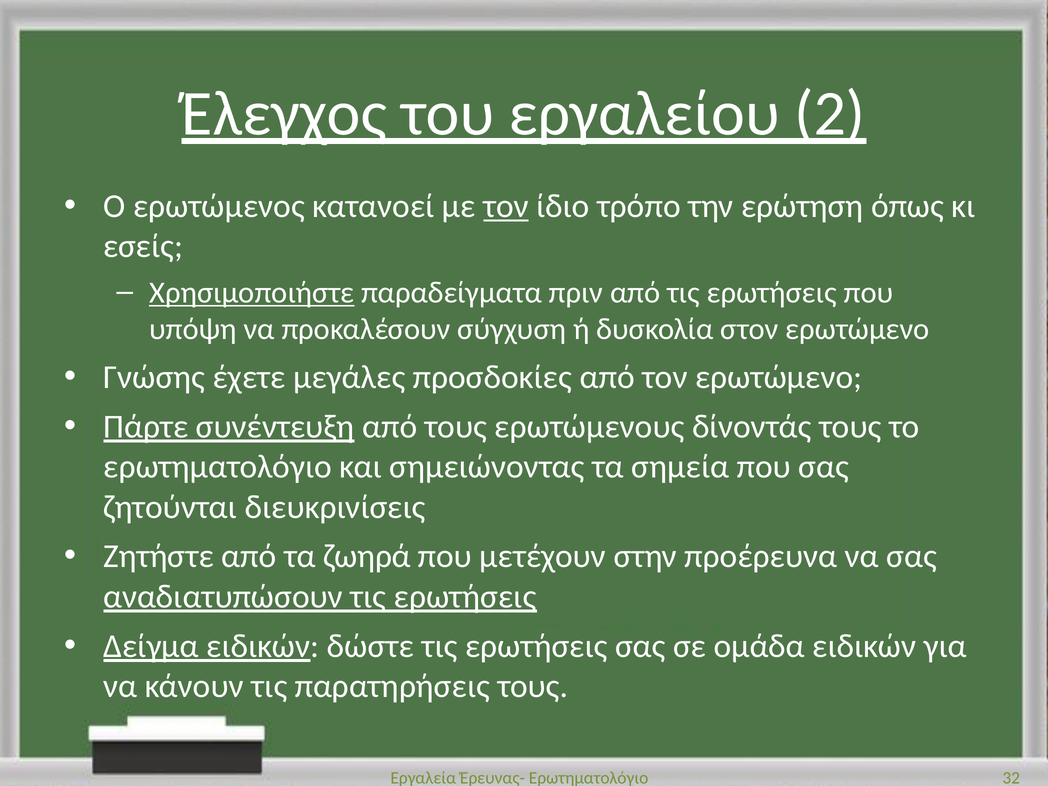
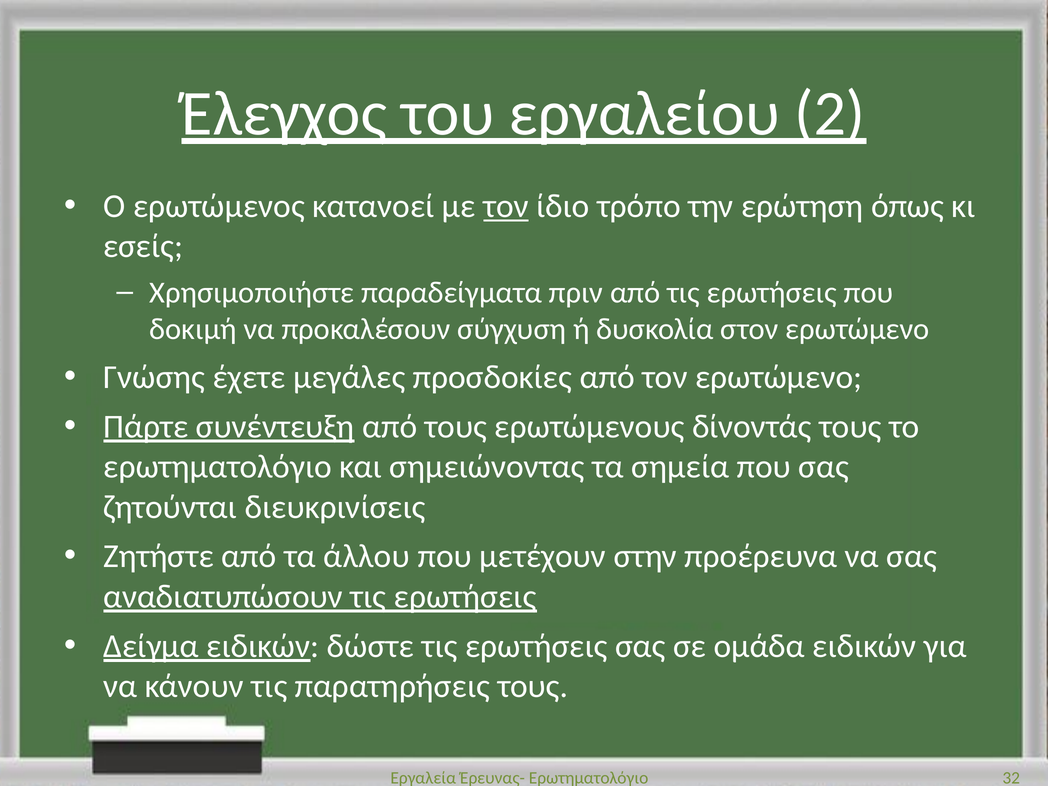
Χρησιμοποιήστε underline: present -> none (252, 293)
υπόψη: υπόψη -> δοκιμή (193, 329)
ζωηρά: ζωηρά -> άλλου (367, 556)
